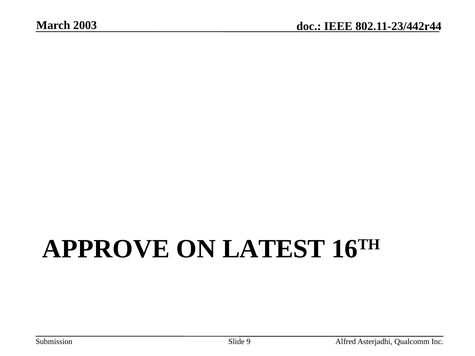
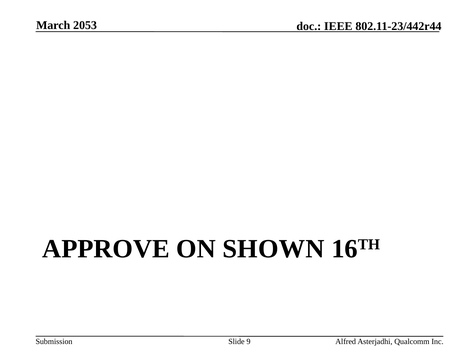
2003: 2003 -> 2053 (85, 25)
LATEST: LATEST -> SHOWN (273, 249)
